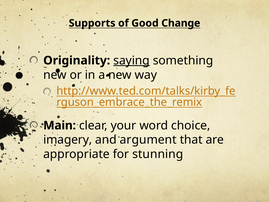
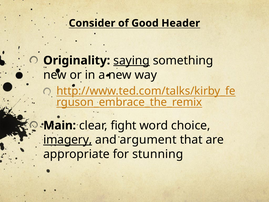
Supports: Supports -> Consider (92, 23)
Change: Change -> Header (181, 23)
your: your -> fight (124, 125)
imagery underline: none -> present (68, 140)
